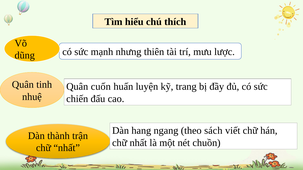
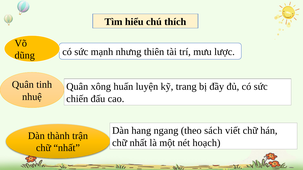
cuốn: cuốn -> xông (101, 87)
chuồn: chuồn -> hoạch (206, 143)
